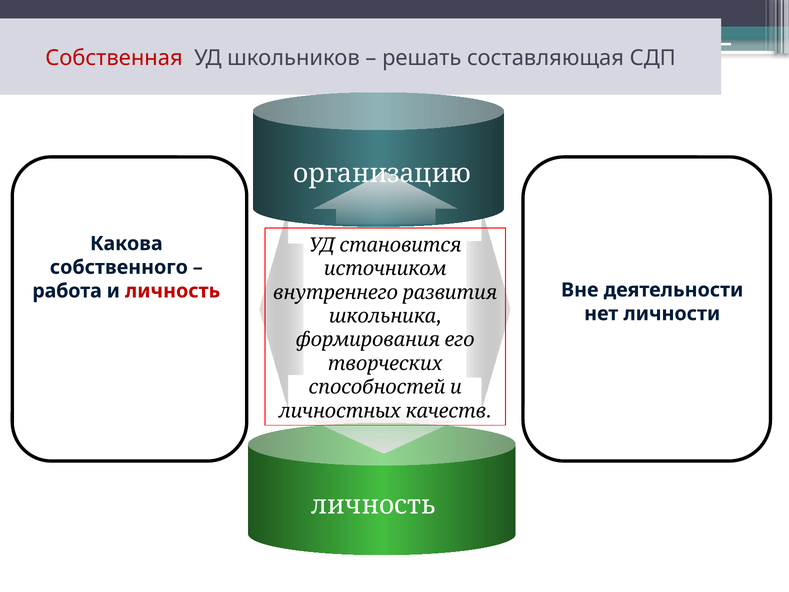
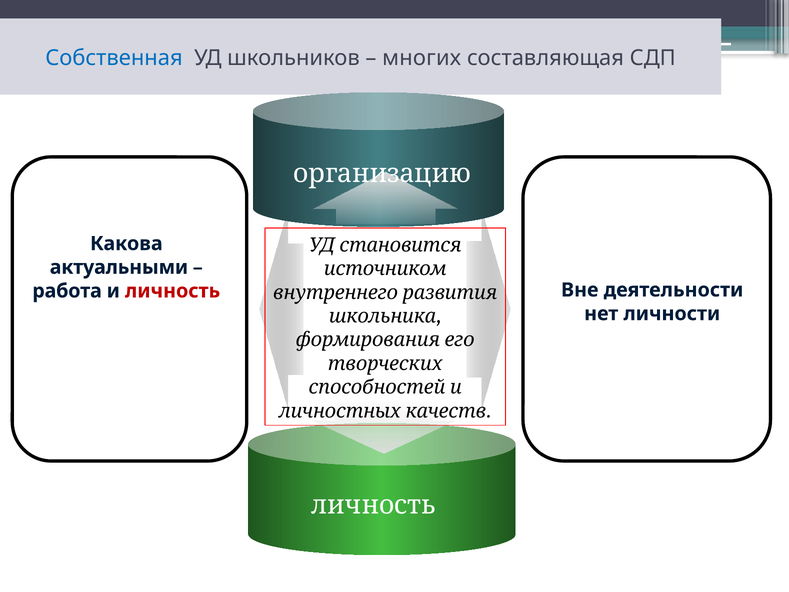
Собственная colour: red -> blue (114, 58)
решать: решать -> многих (422, 58)
собственного: собственного -> актуальными (119, 267)
